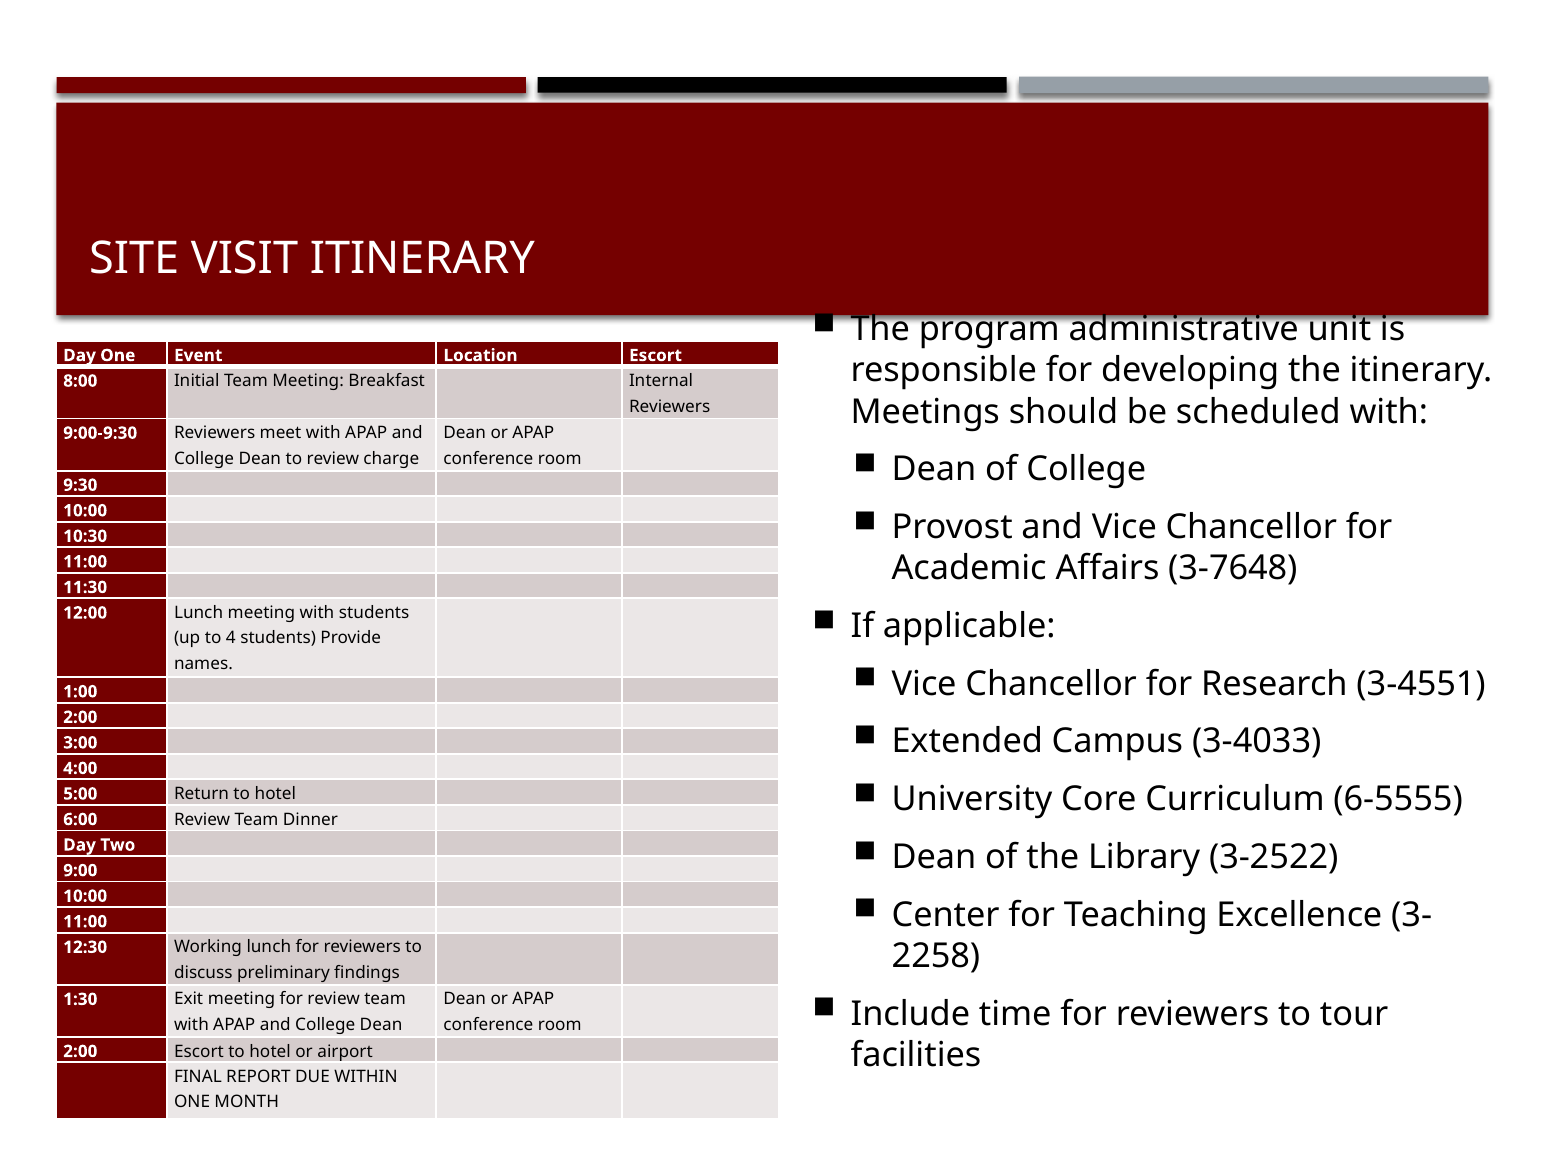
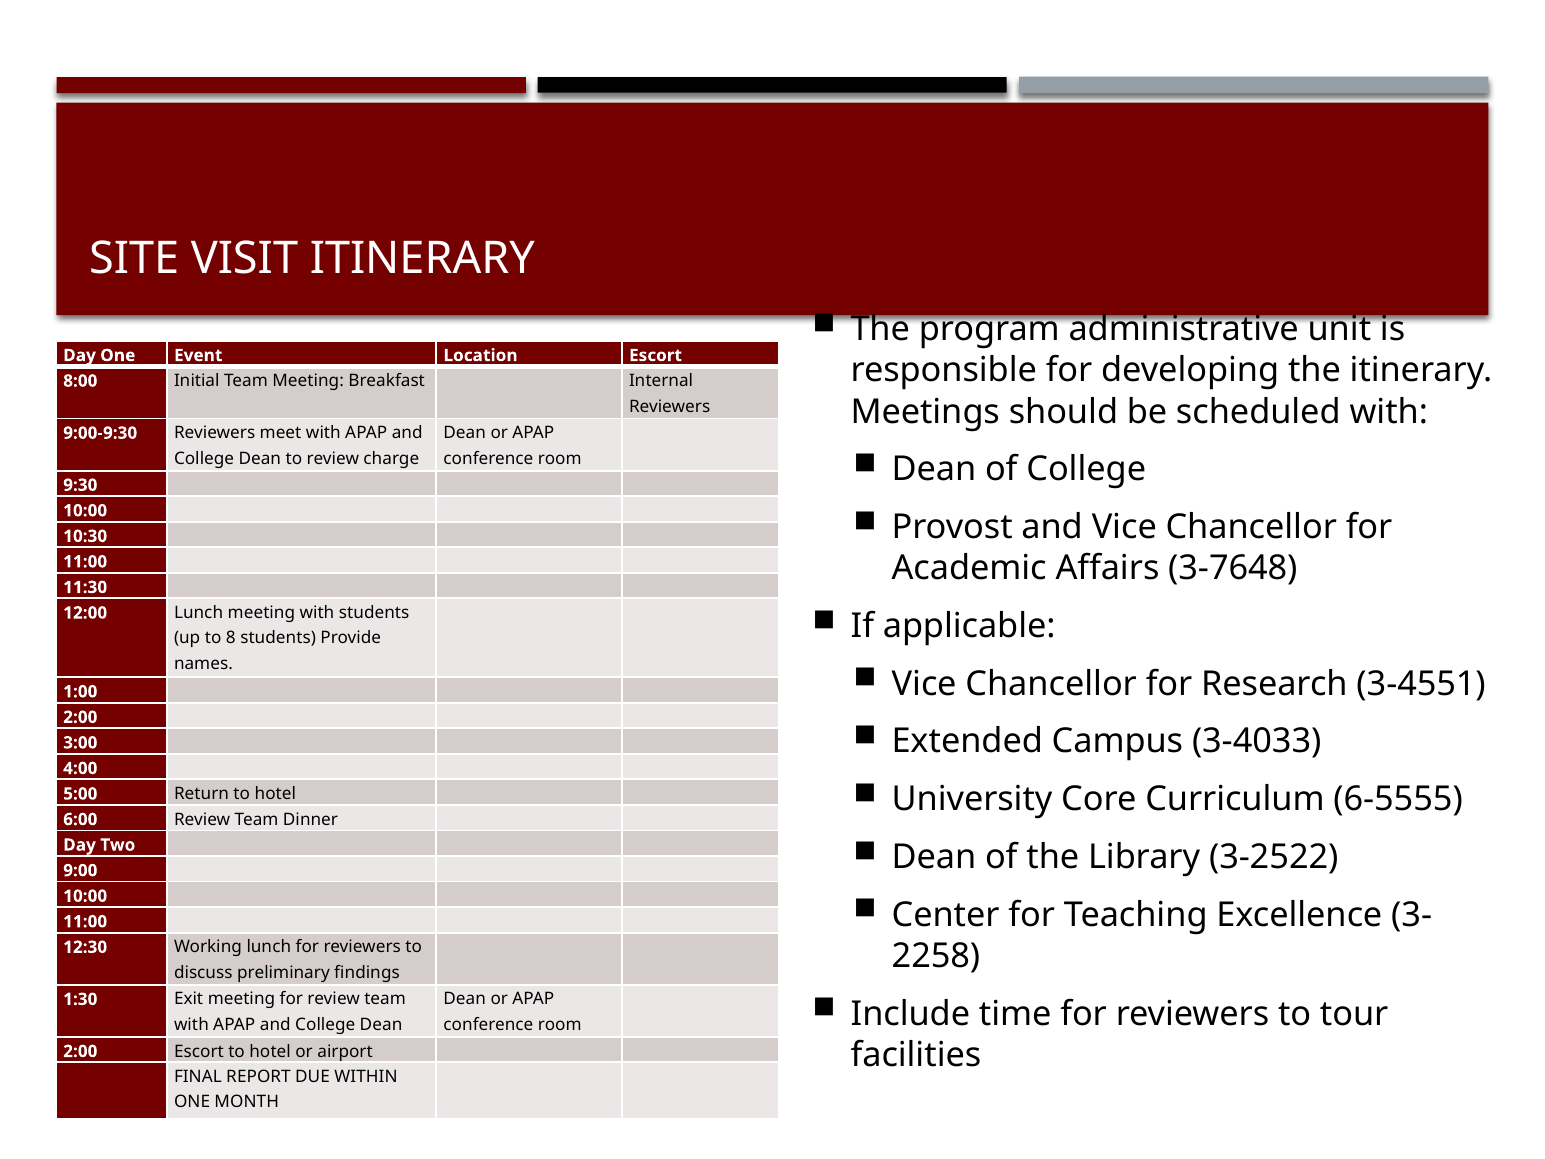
4: 4 -> 8 (231, 638)
